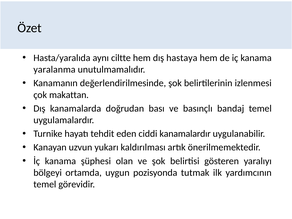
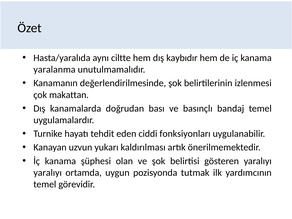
hastaya: hastaya -> kaybıdır (182, 58)
kanamalardır: kanamalardır -> fonksiyonları (185, 134)
bölgeyi: bölgeyi -> yaralıyı (48, 173)
